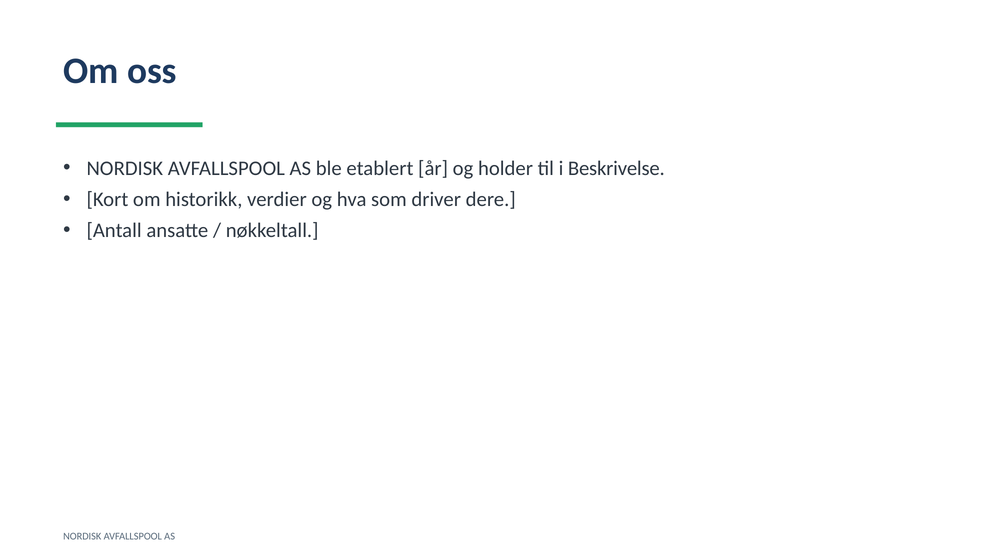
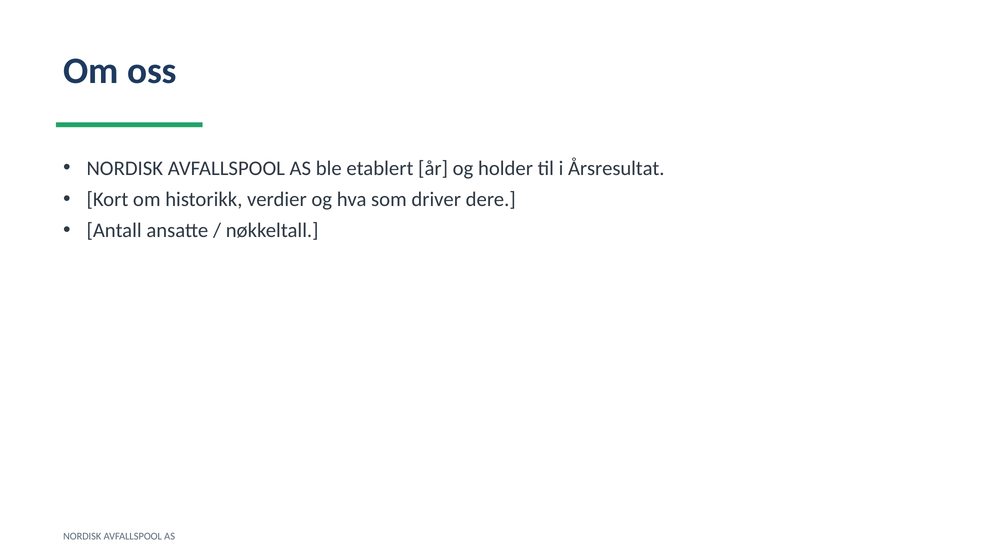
Beskrivelse: Beskrivelse -> Årsresultat (616, 168)
